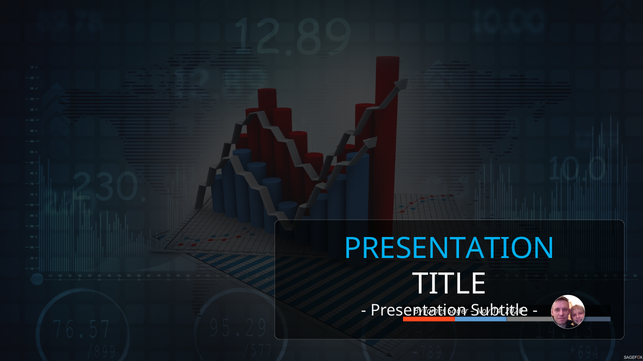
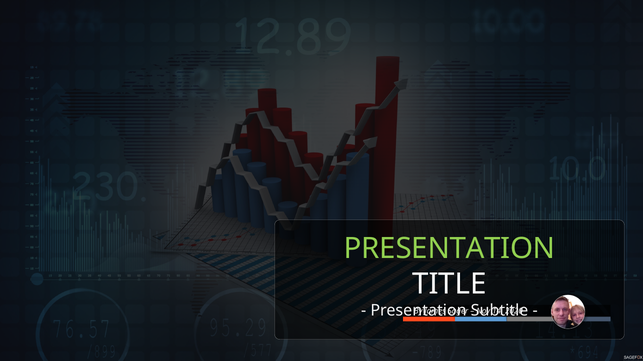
PRESENTATION colour: light blue -> light green (449, 249)
